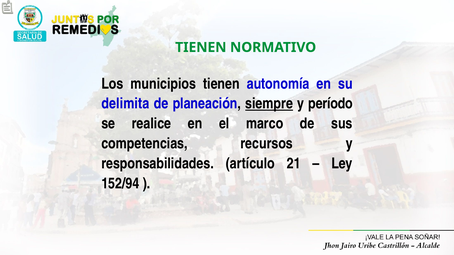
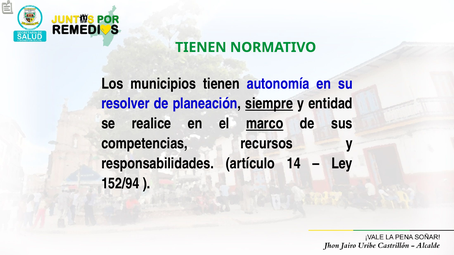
delimita: delimita -> resolver (125, 104)
período: período -> entidad (330, 104)
marco underline: none -> present (265, 124)
21: 21 -> 14 (294, 164)
